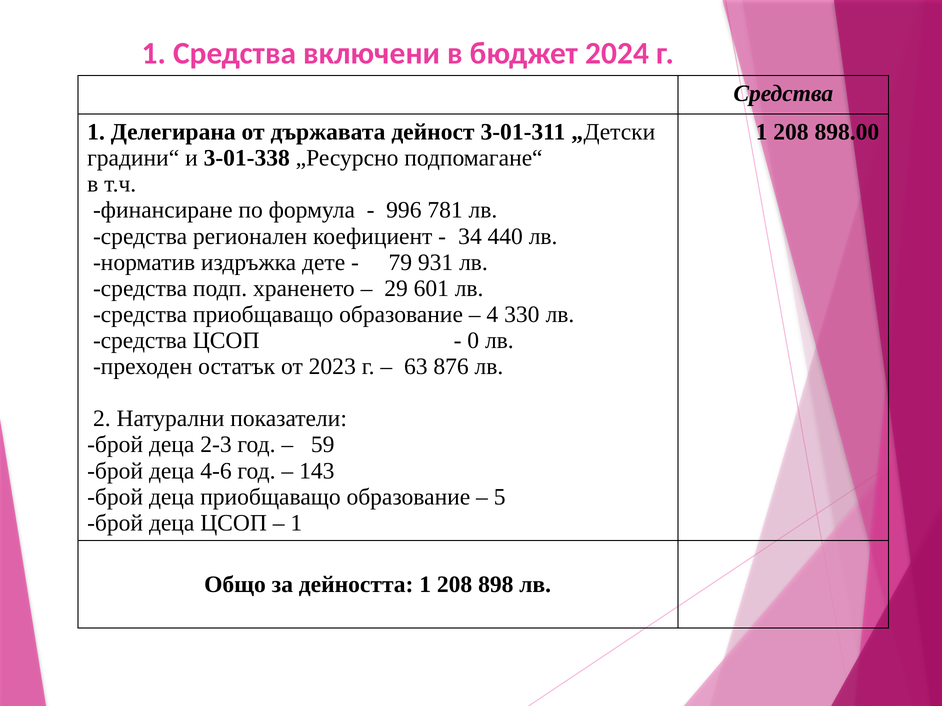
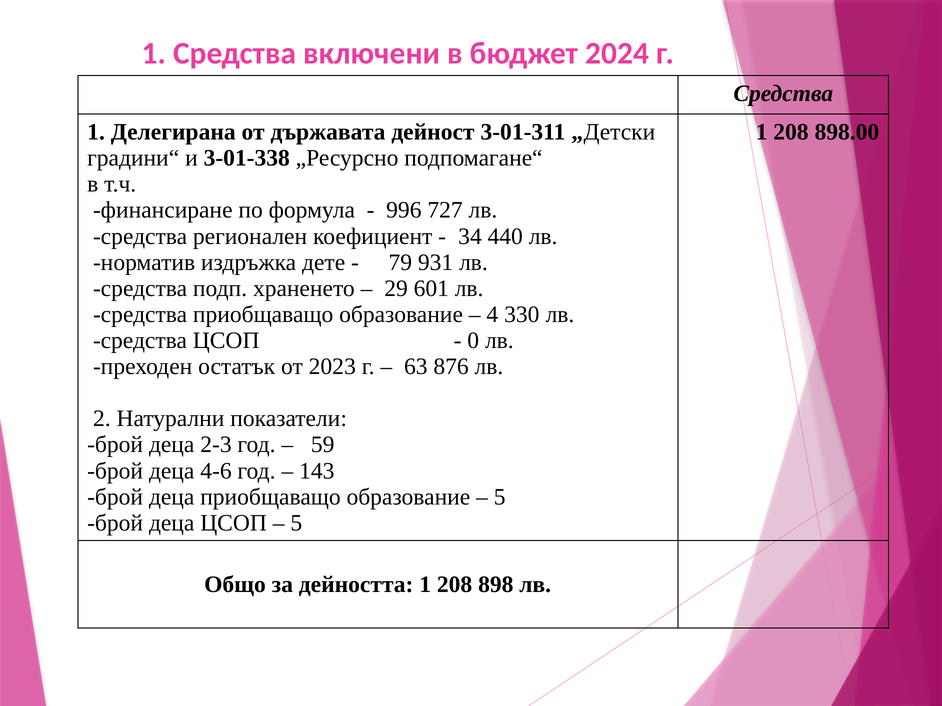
781: 781 -> 727 (445, 210)
1: 1 -> 5 (296, 523)
